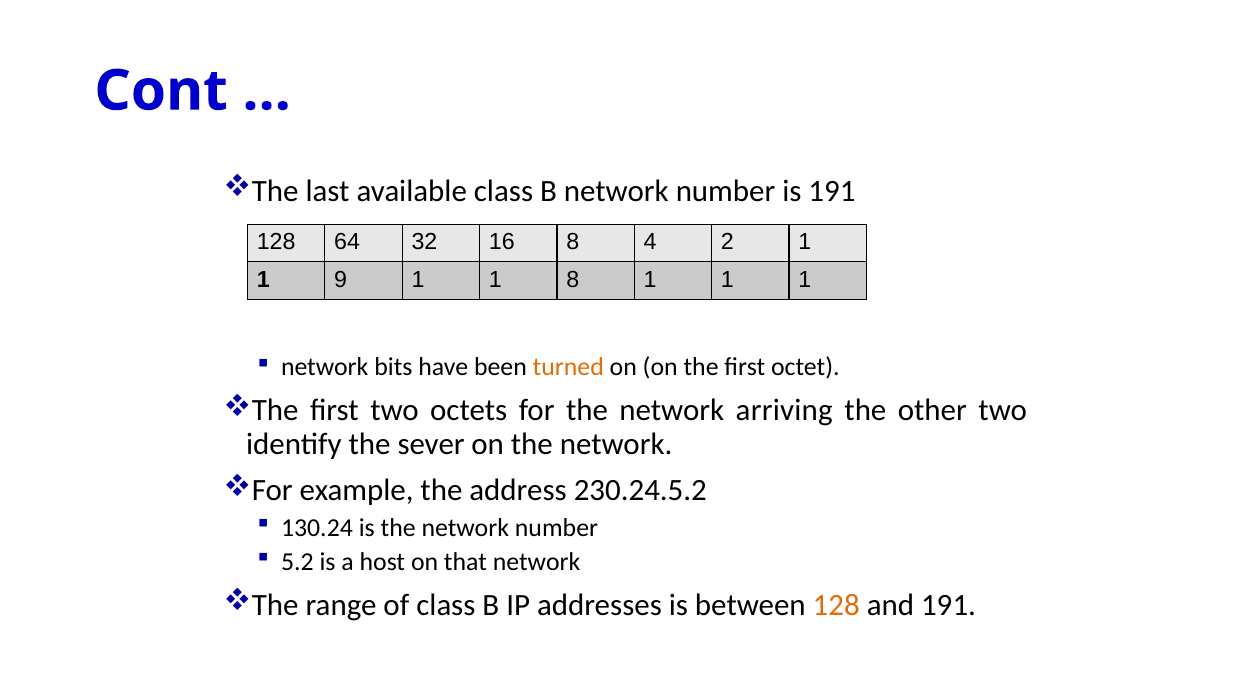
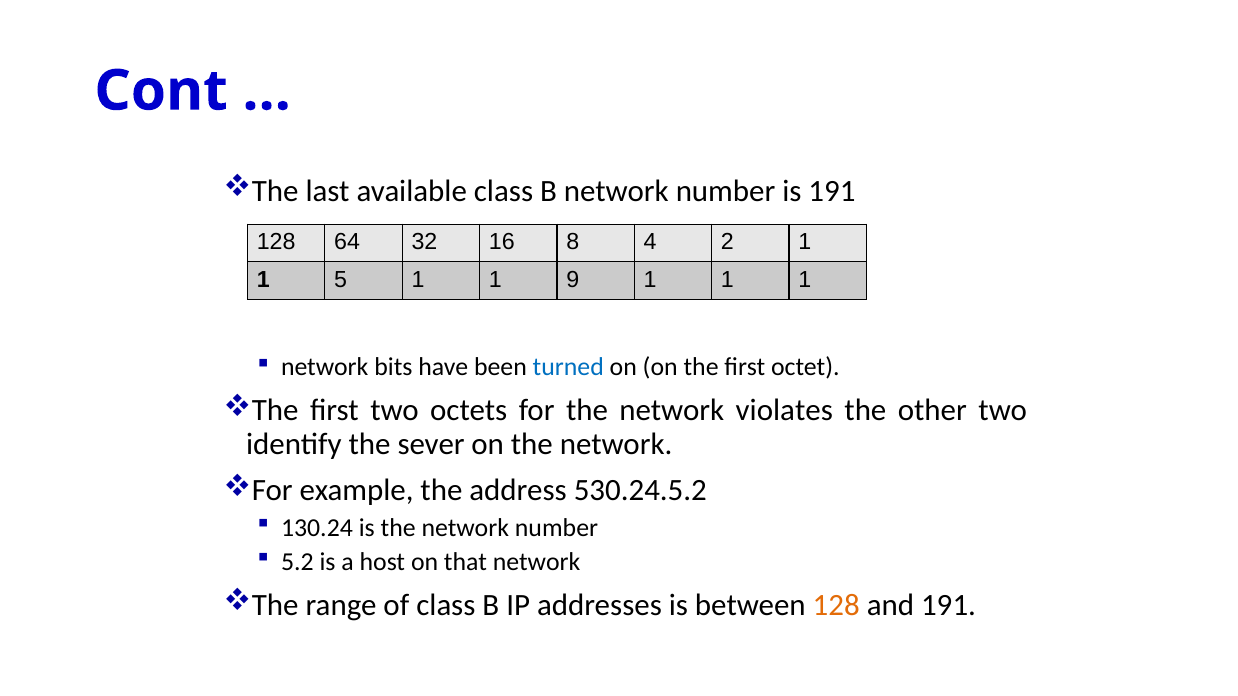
9: 9 -> 5 (341, 280)
1 8: 8 -> 9 (573, 280)
turned colour: orange -> blue (568, 367)
arriving: arriving -> violates (784, 411)
230.24.5.2: 230.24.5.2 -> 530.24.5.2 (640, 491)
